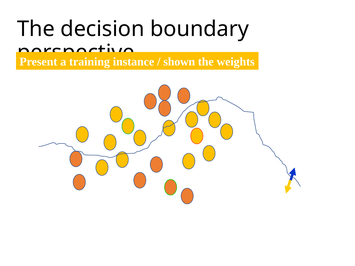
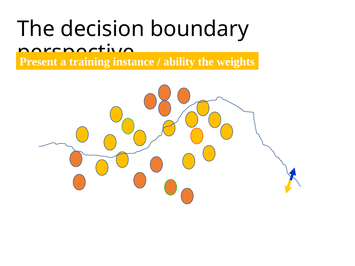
shown: shown -> ability (179, 62)
